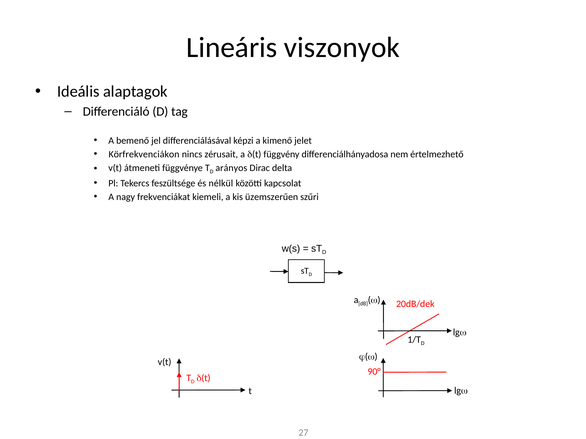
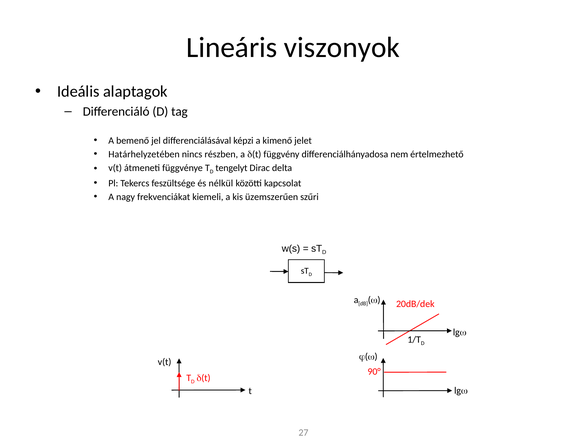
Körfrekvenciákon: Körfrekvenciákon -> Határhelyzetében (144, 154)
zérusait: zérusait -> részben (221, 154)
arányos: arányos -> tengelyt (231, 168)
